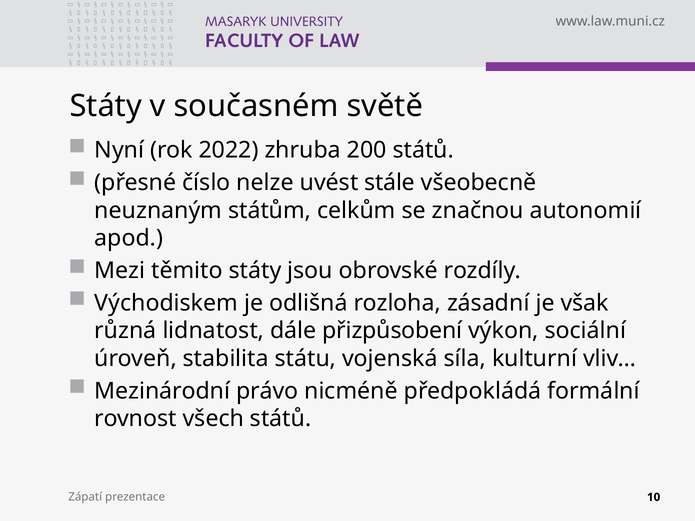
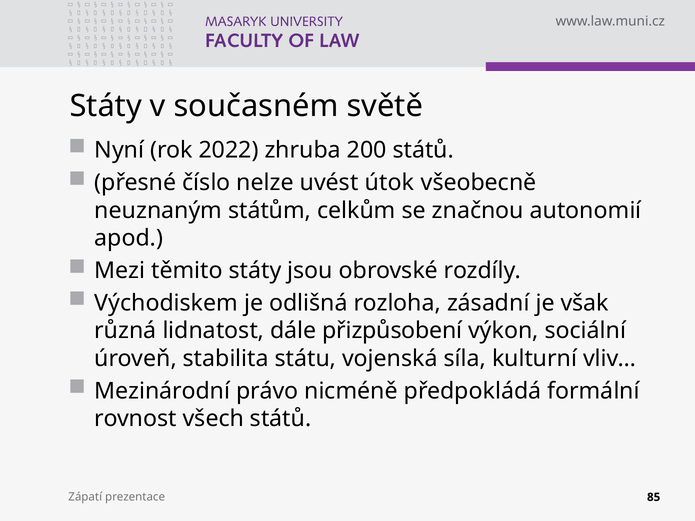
stále: stále -> útok (389, 183)
10: 10 -> 85 (654, 497)
